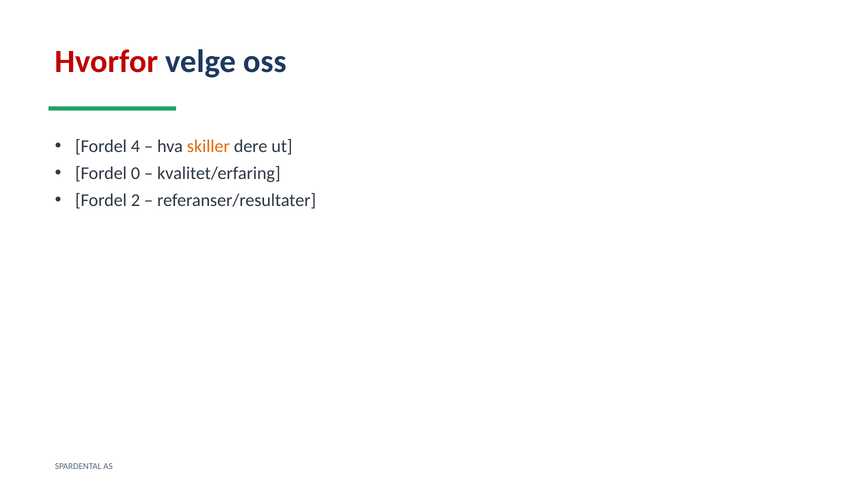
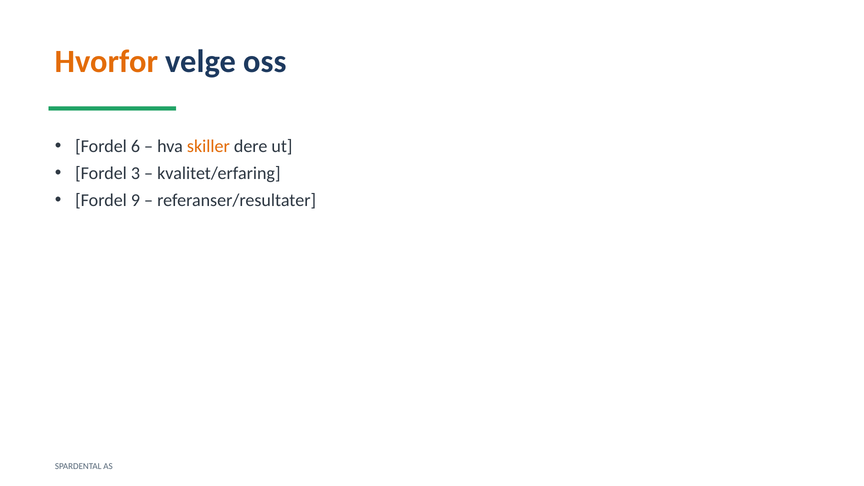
Hvorfor colour: red -> orange (107, 62)
4: 4 -> 6 (135, 146)
0: 0 -> 3 (135, 173)
2: 2 -> 9 (135, 200)
